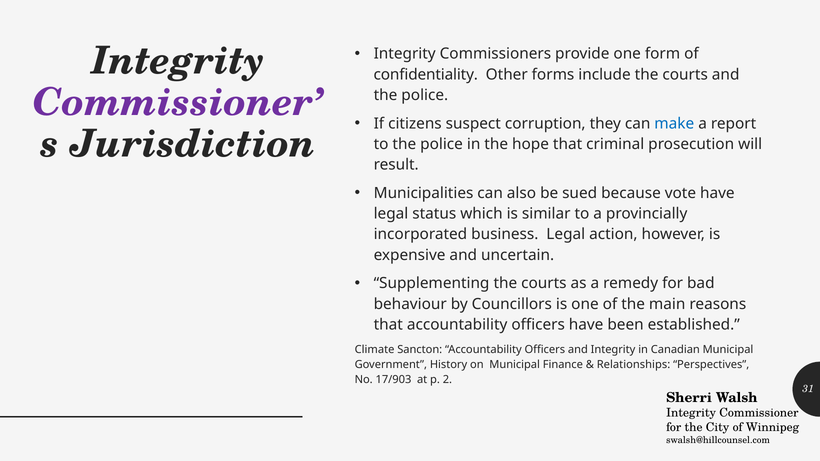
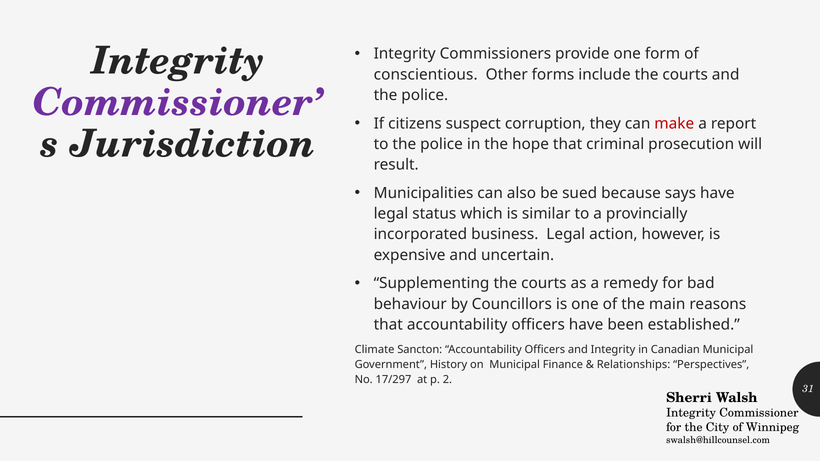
confidentiality: confidentiality -> conscientious (426, 75)
make colour: blue -> red (674, 124)
vote: vote -> says (680, 193)
17/903: 17/903 -> 17/297 (393, 380)
